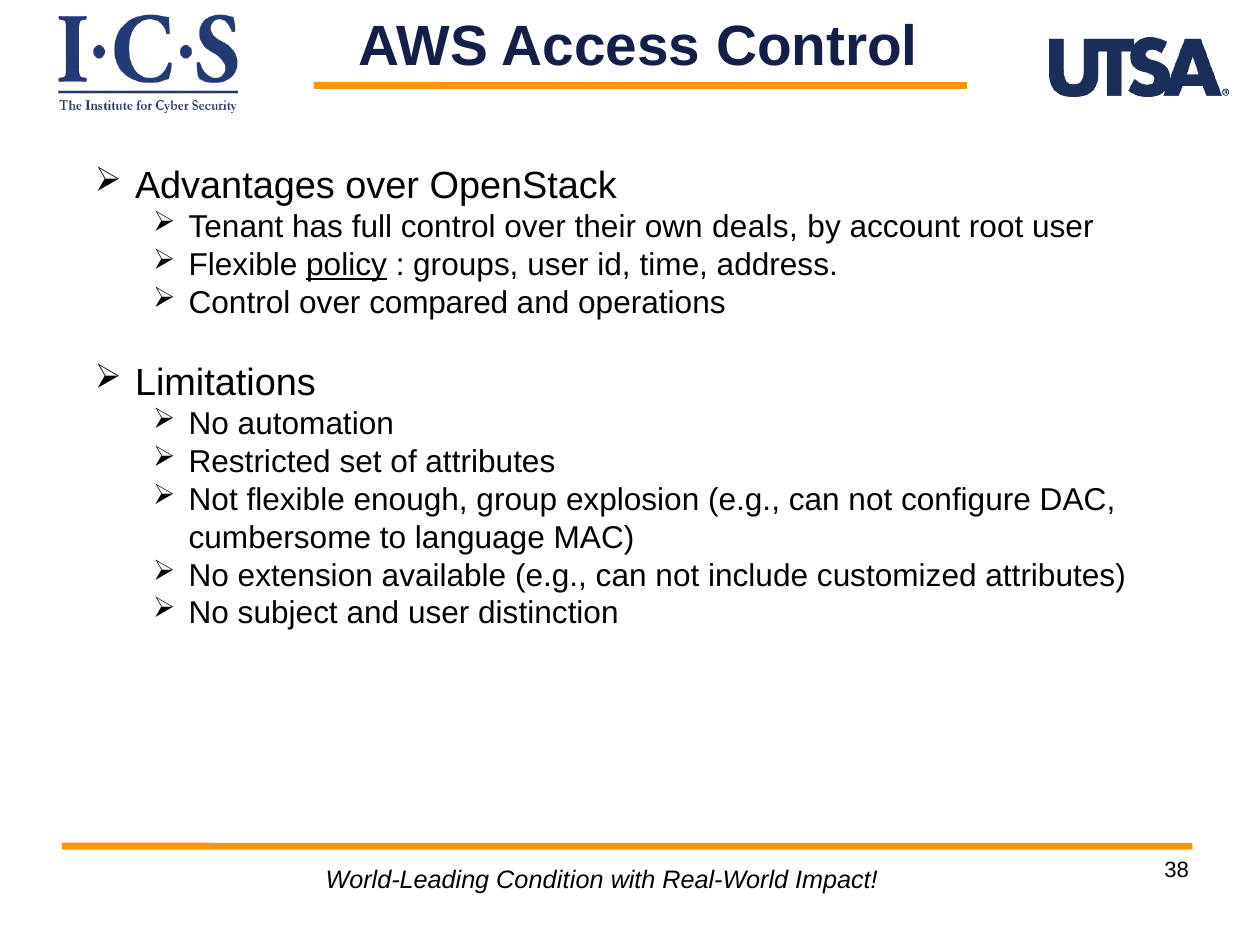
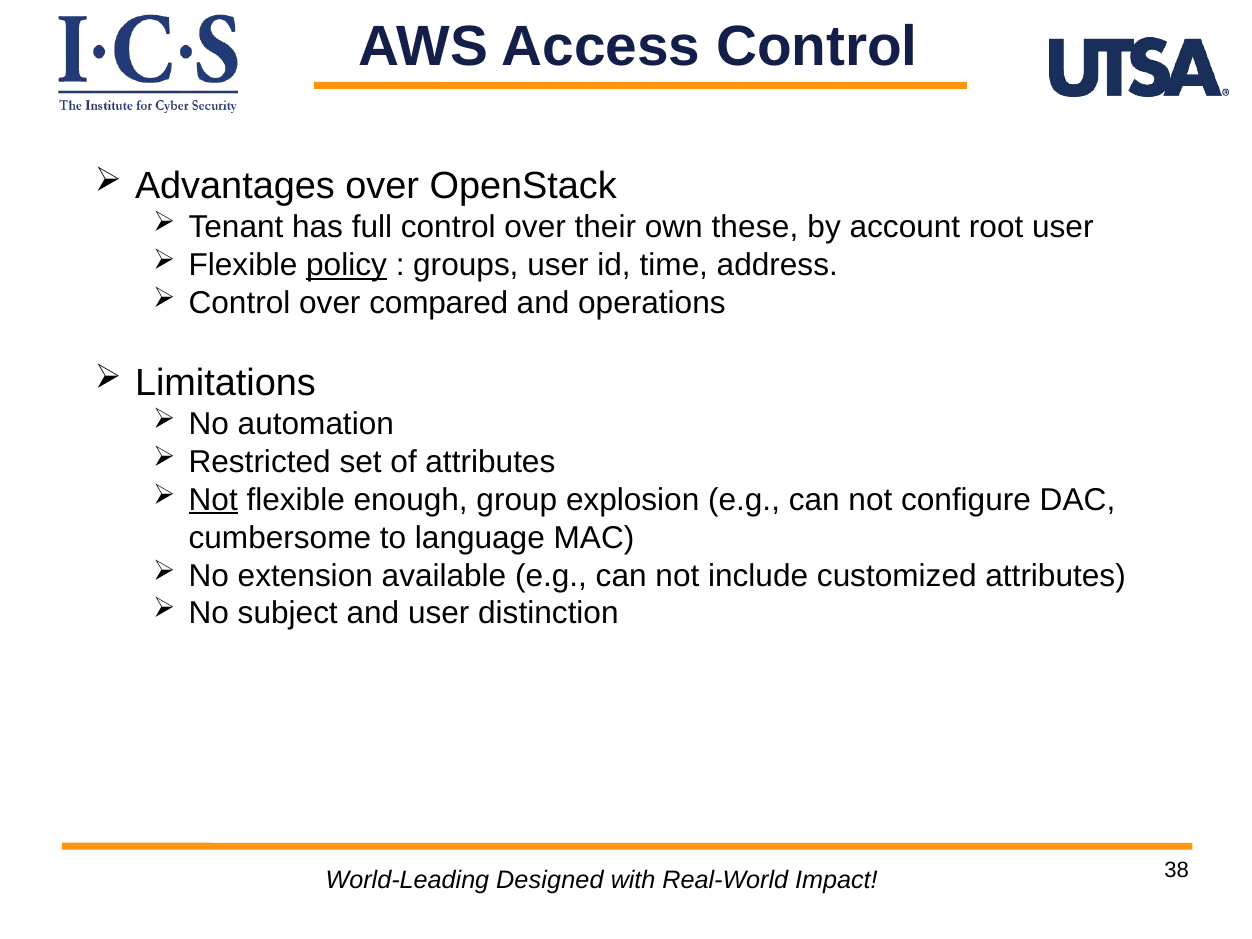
deals: deals -> these (755, 227)
Not underline: none -> present (213, 500)
Condition: Condition -> Designed (550, 880)
